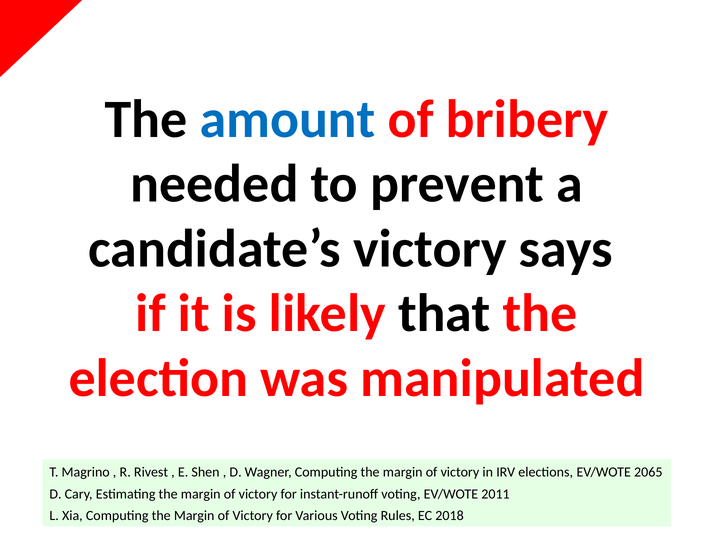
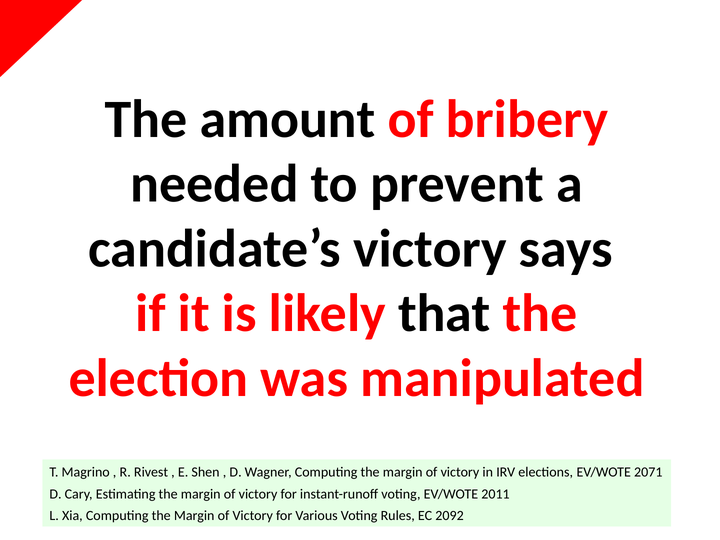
amount colour: blue -> black (288, 119)
2065: 2065 -> 2071 (648, 472)
2018: 2018 -> 2092 (450, 516)
